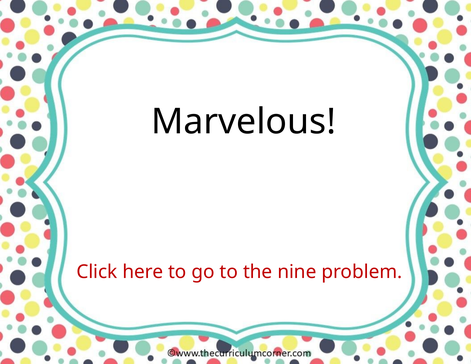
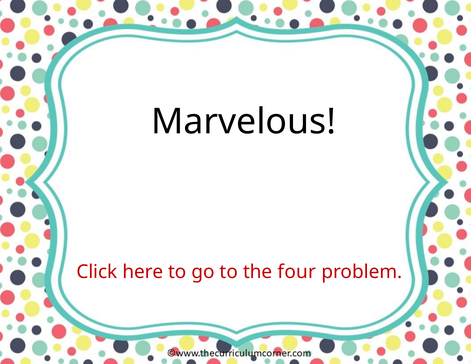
nine: nine -> four (297, 272)
